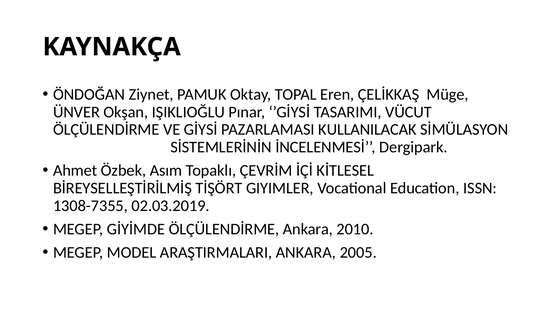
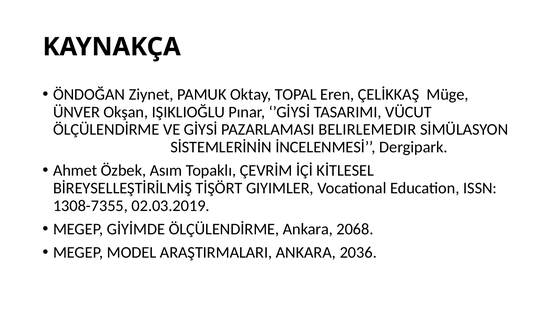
KULLANILACAK: KULLANILACAK -> BELIRLEMEDIR (367, 130)
2010: 2010 -> 2068 (355, 229)
2005: 2005 -> 2036 (358, 252)
